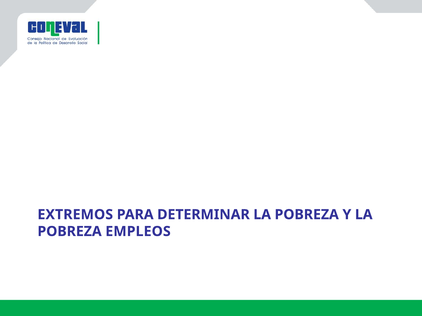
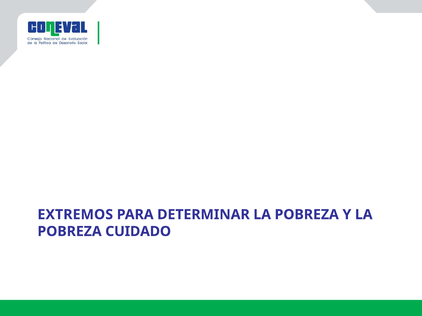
EMPLEOS: EMPLEOS -> CUIDADO (138, 232)
